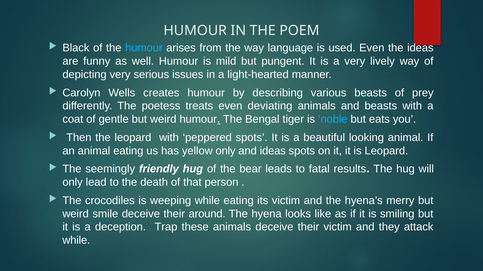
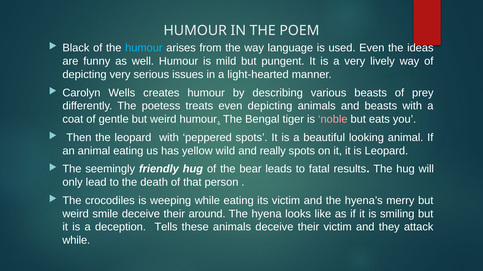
even deviating: deviating -> depicting (270, 106)
noble colour: light blue -> pink (333, 120)
yellow only: only -> wild (225, 151)
and ideas: ideas -> really (273, 151)
Trap: Trap -> Tells (166, 228)
